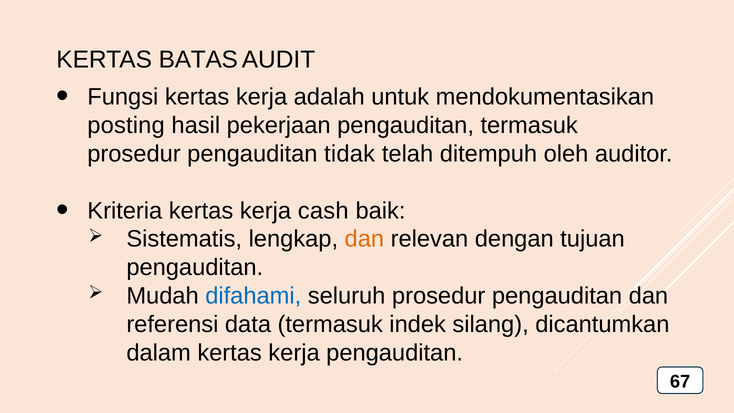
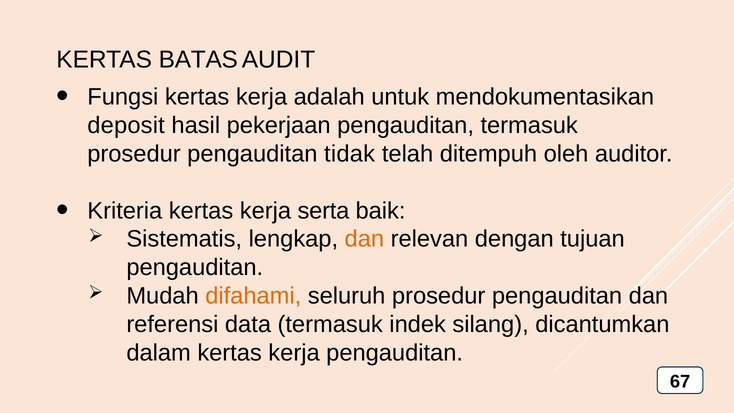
posting: posting -> deposit (126, 125)
cash: cash -> serta (323, 211)
difahami colour: blue -> orange (253, 296)
